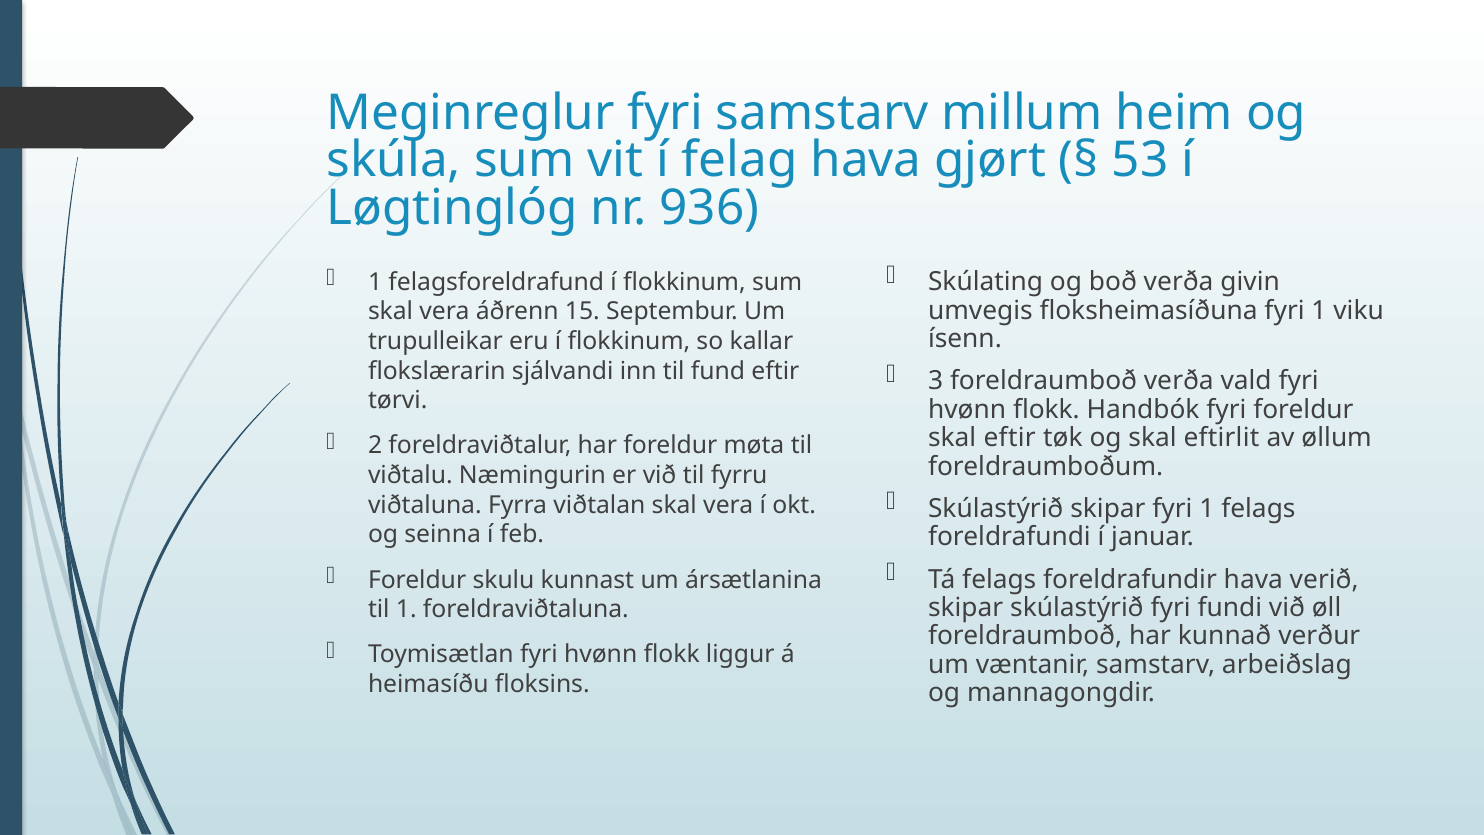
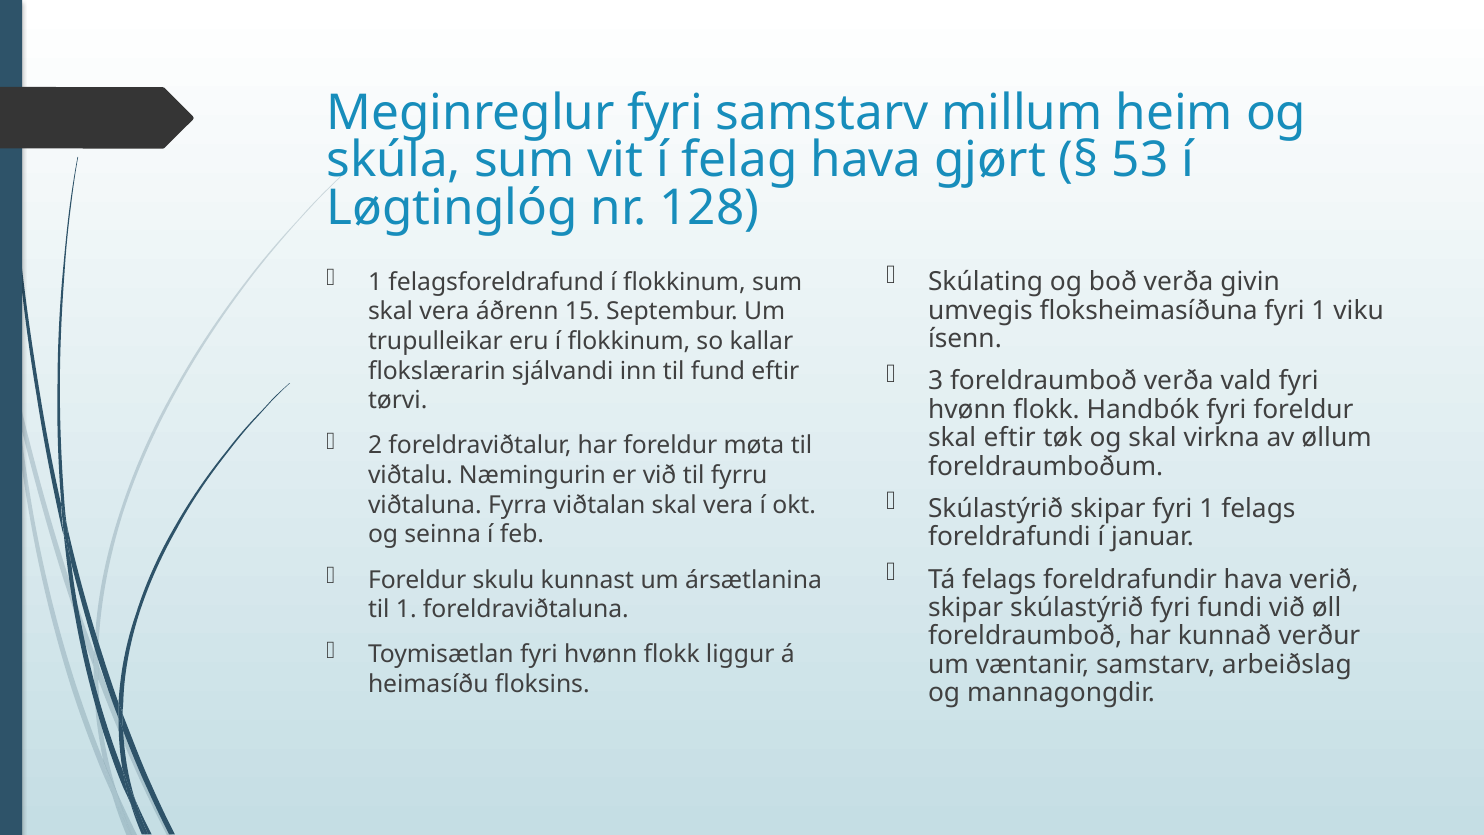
936: 936 -> 128 (710, 208)
eftirlit: eftirlit -> virkna (1222, 438)
